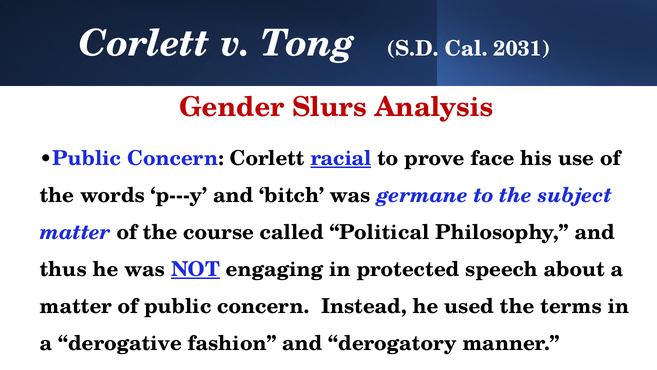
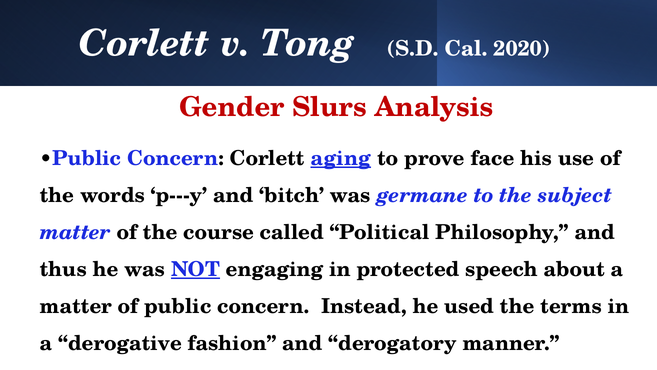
2031: 2031 -> 2020 (522, 49)
racial: racial -> aging (341, 158)
